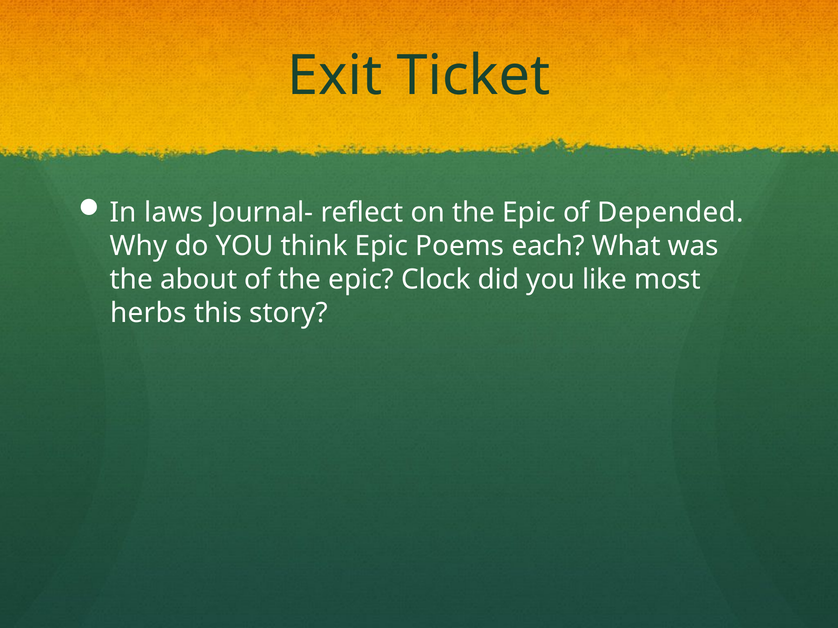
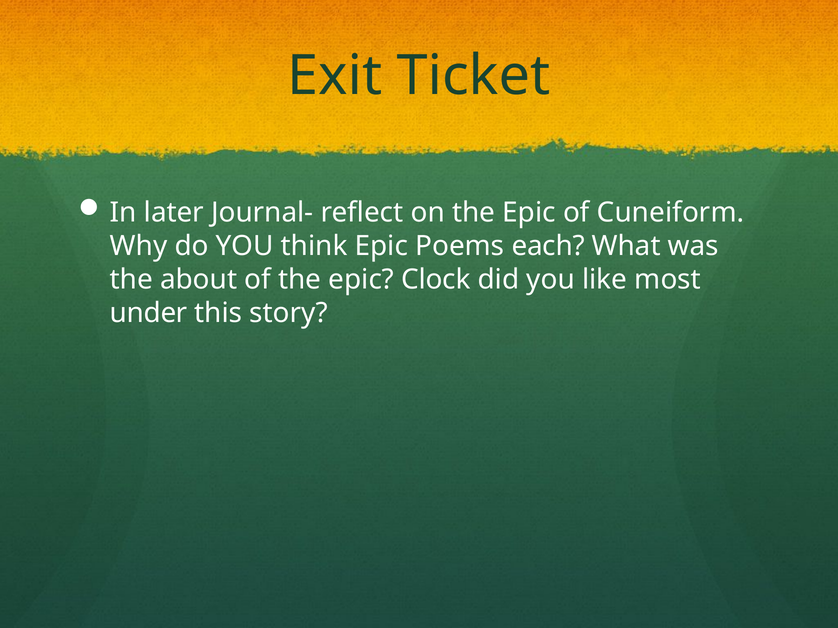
laws: laws -> later (174, 213)
Depended: Depended -> Cuneiform (671, 213)
herbs: herbs -> under (149, 313)
